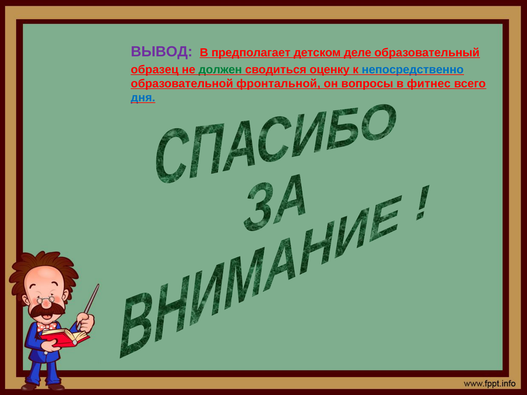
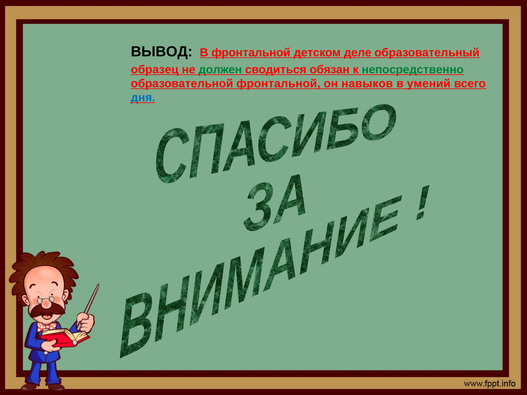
ВЫВОД colour: purple -> black (162, 52)
В предполагает: предполагает -> фронтальной (251, 53)
оценку: оценку -> обязан (330, 70)
непосредственно colour: blue -> green (413, 70)
вопросы: вопросы -> навыков (367, 84)
фитнес: фитнес -> умений (429, 84)
